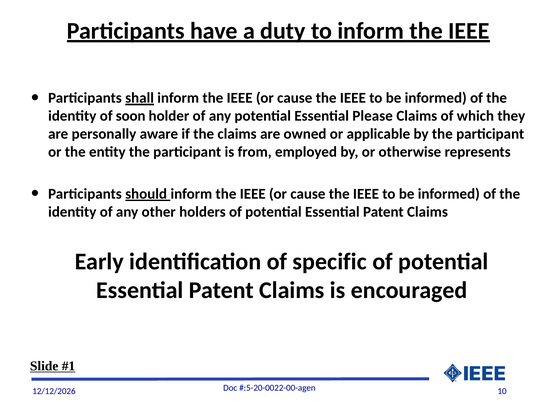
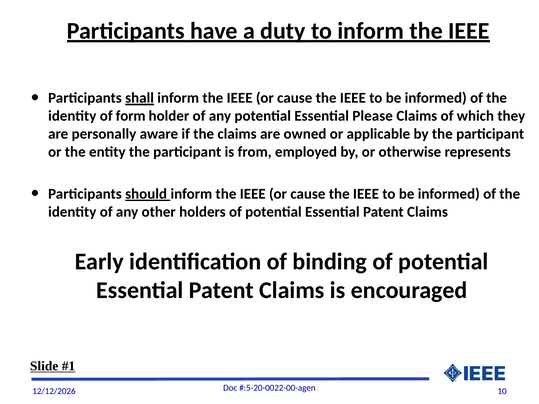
soon: soon -> form (131, 116)
specific: specific -> binding (330, 262)
